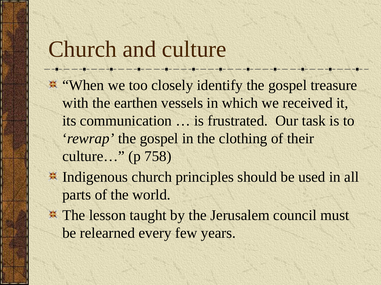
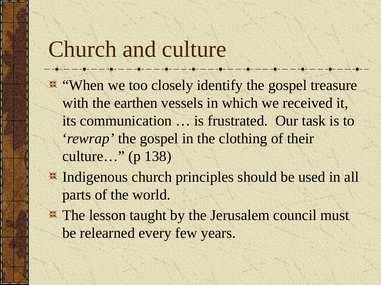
758: 758 -> 138 (158, 157)
